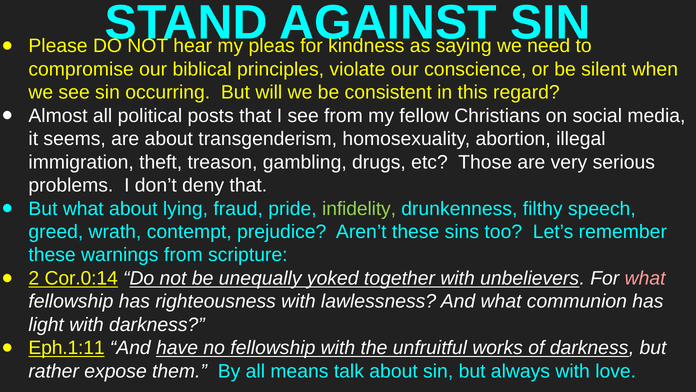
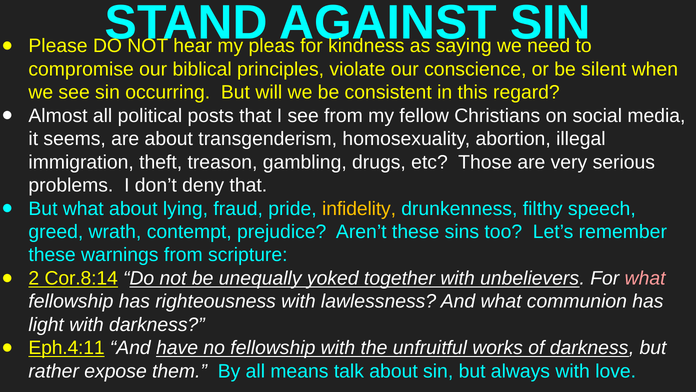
infidelity colour: light green -> yellow (359, 208)
Cor.0:14: Cor.0:14 -> Cor.8:14 (81, 278)
Eph.1:11: Eph.1:11 -> Eph.4:11 (67, 348)
